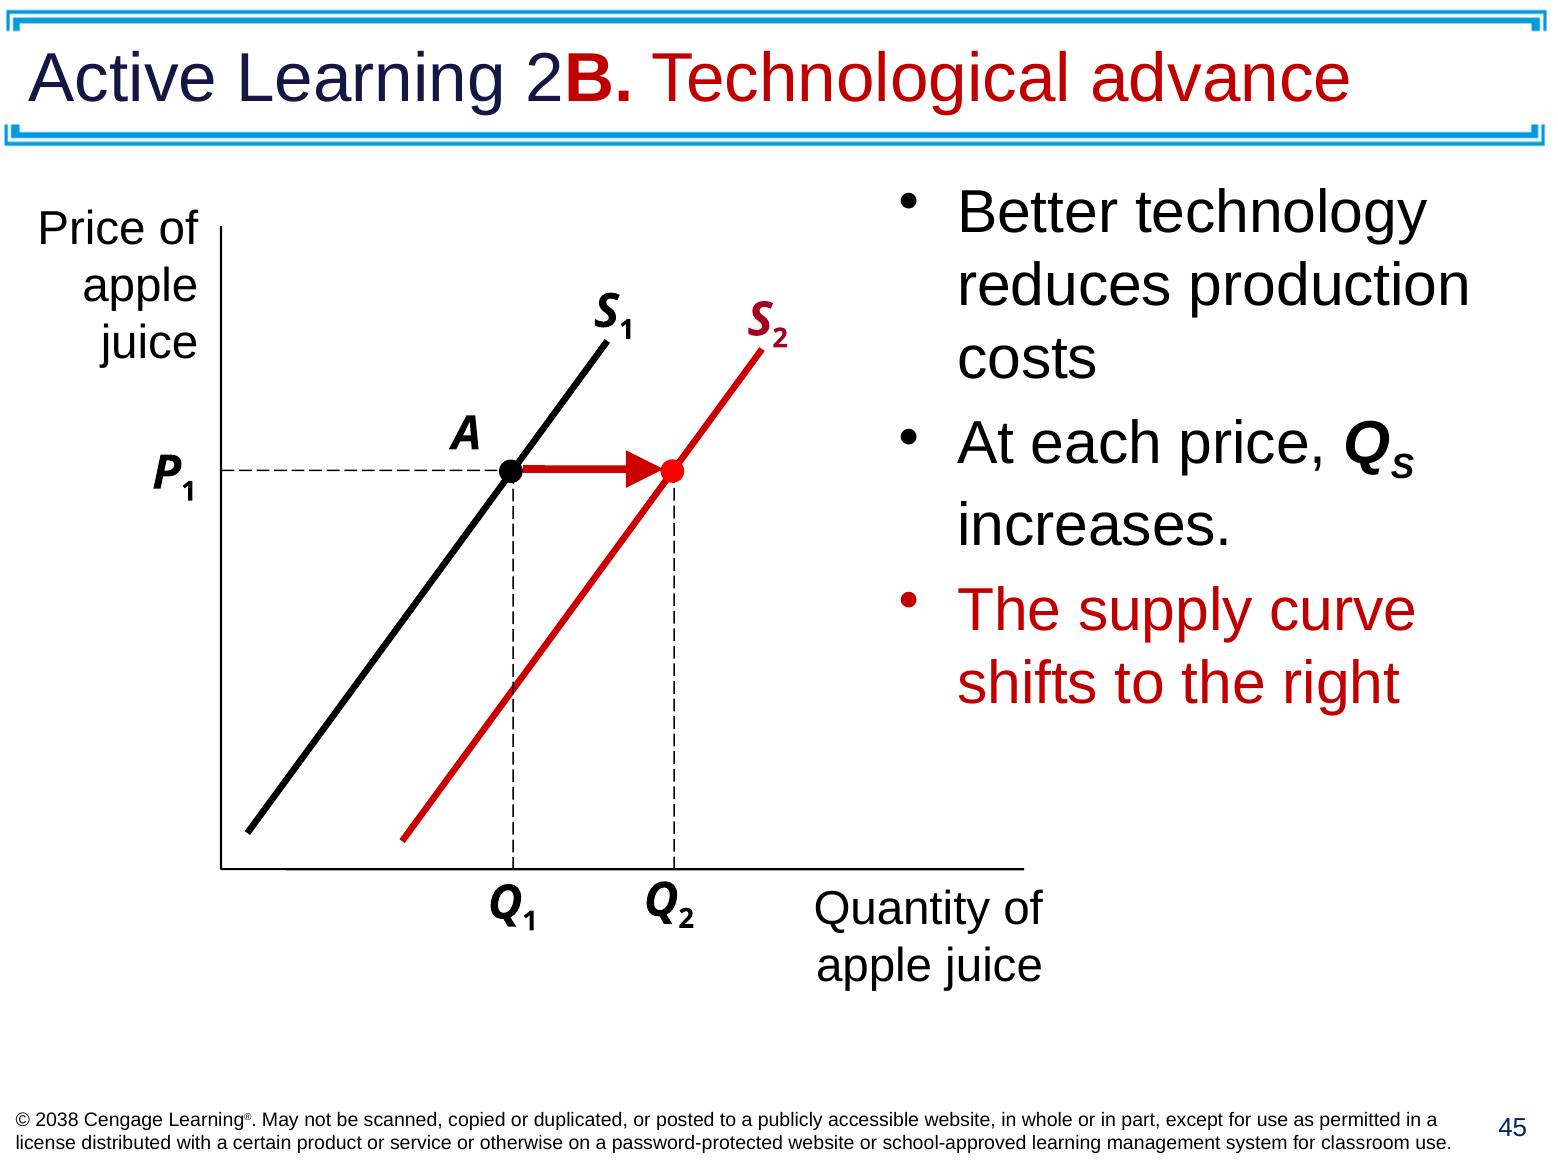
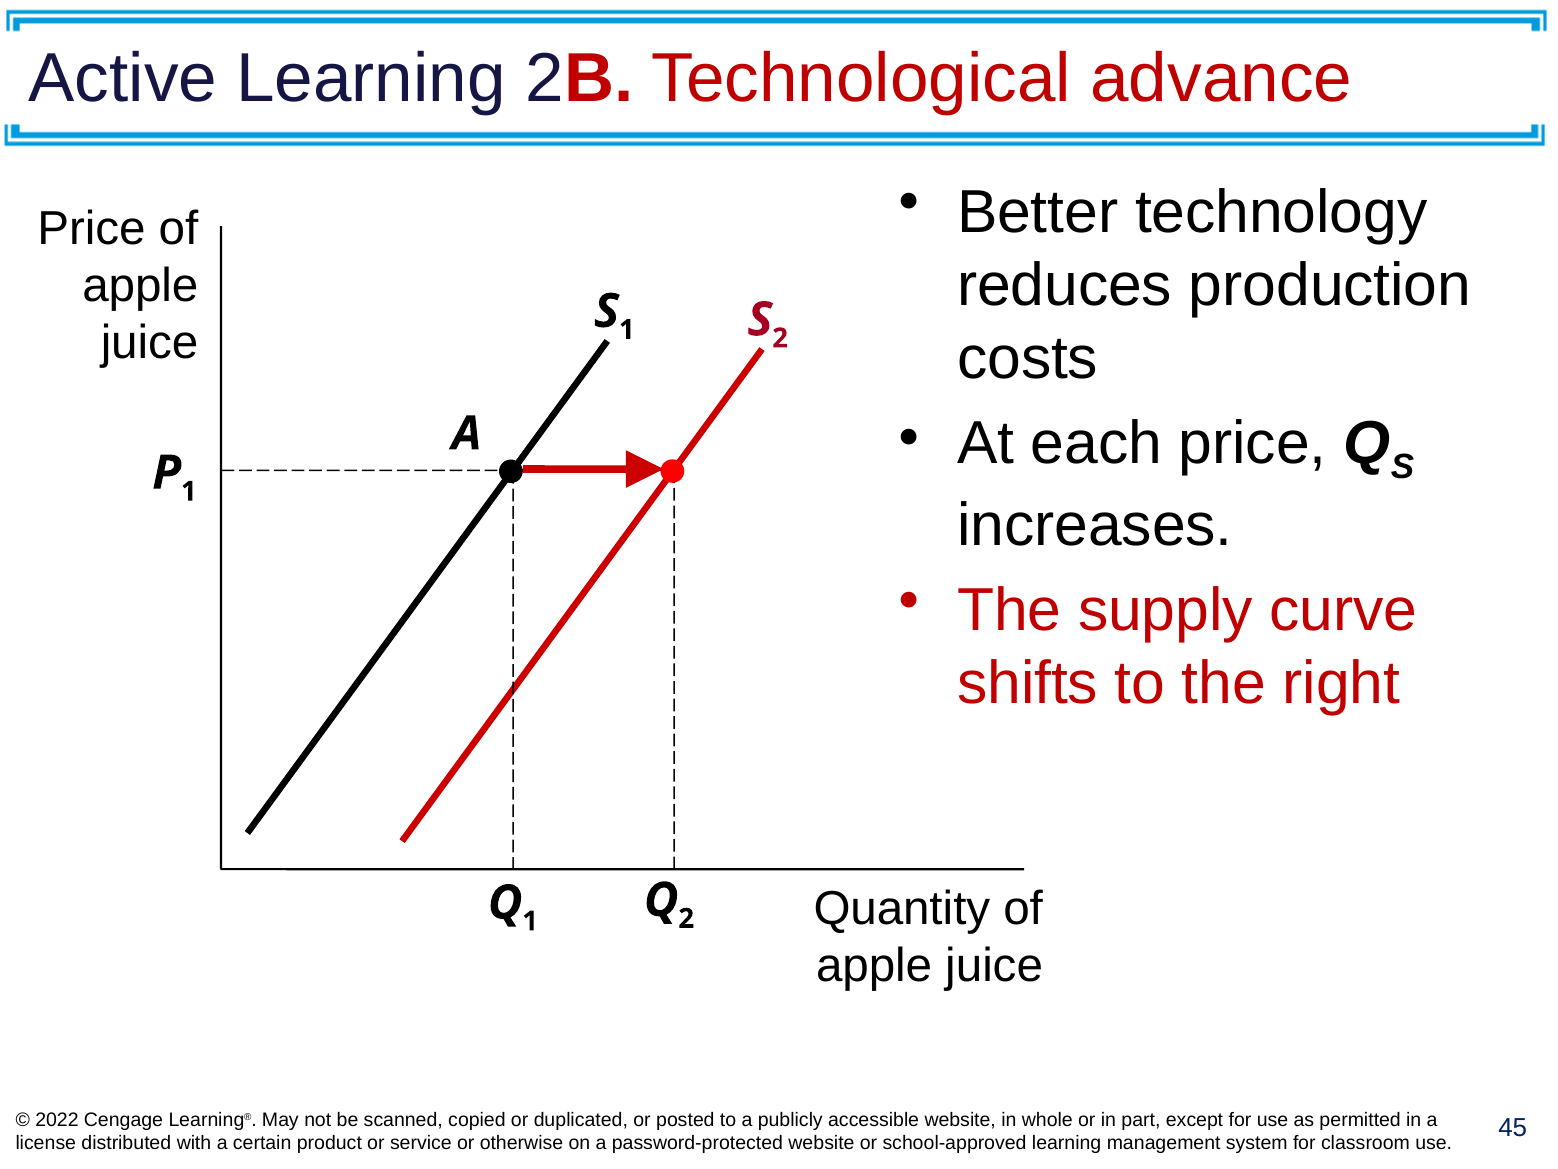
2038: 2038 -> 2022 (57, 1119)
